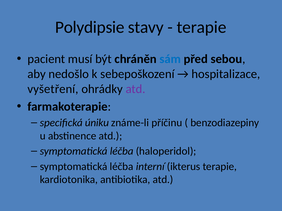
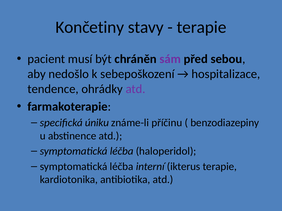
Polydipsie: Polydipsie -> Končetiny (90, 27)
sám colour: blue -> purple (170, 59)
vyšetření: vyšetření -> tendence (53, 89)
